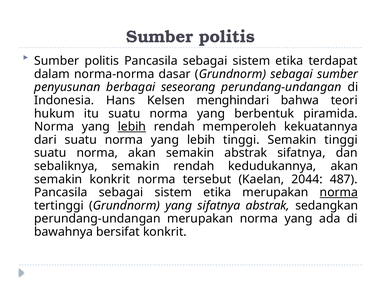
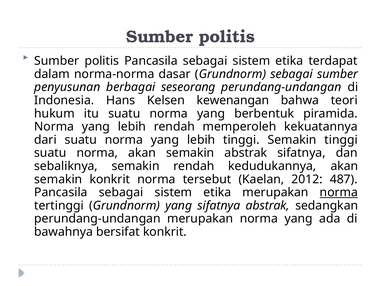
menghindari: menghindari -> kewenangan (233, 100)
lebih underline: present -> none (132, 127)
2044: 2044 -> 2012 (307, 179)
